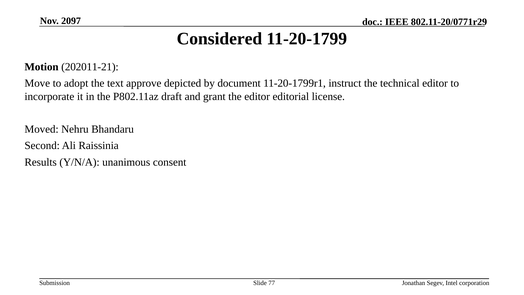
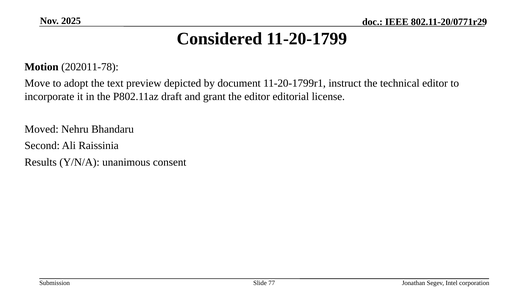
2097: 2097 -> 2025 (71, 21)
202011-21: 202011-21 -> 202011-78 (90, 67)
approve: approve -> preview (144, 83)
